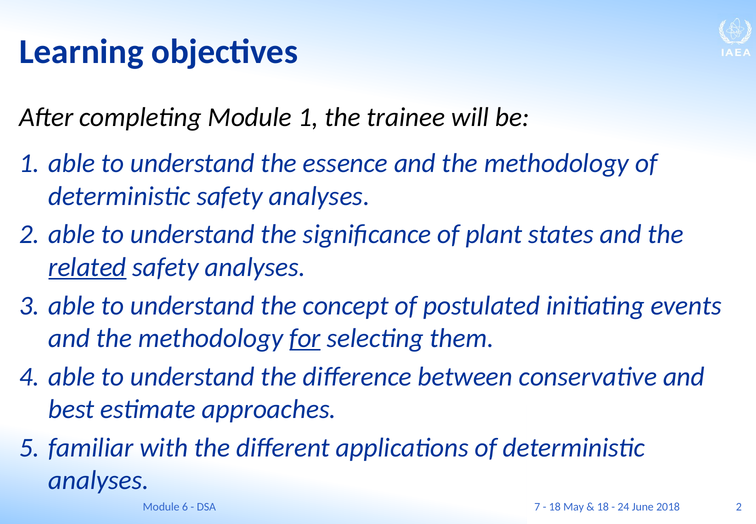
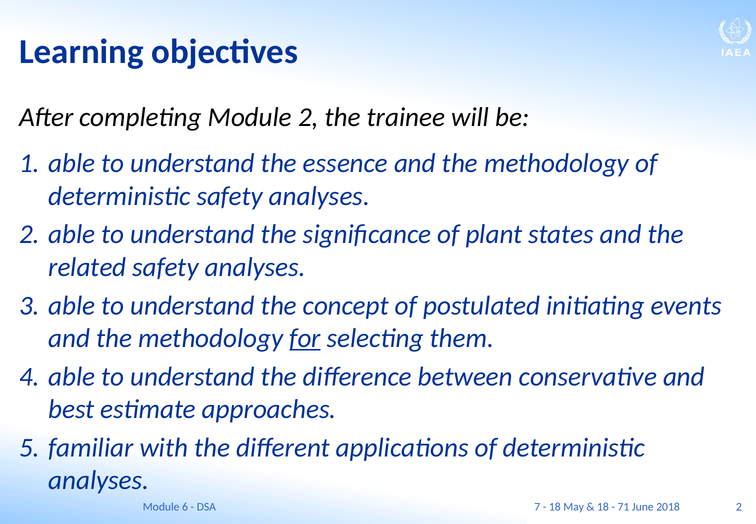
Module 1: 1 -> 2 (308, 117)
related underline: present -> none (87, 267)
24: 24 -> 71 (623, 506)
